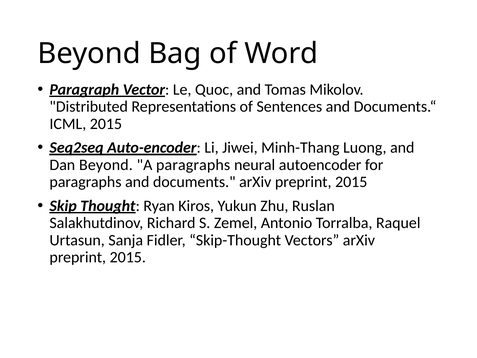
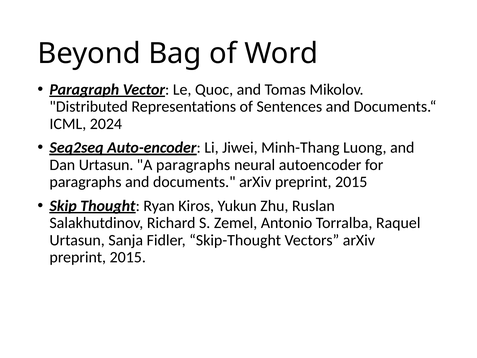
ICML 2015: 2015 -> 2024 (106, 124)
Dan Beyond: Beyond -> Urtasun (106, 165)
